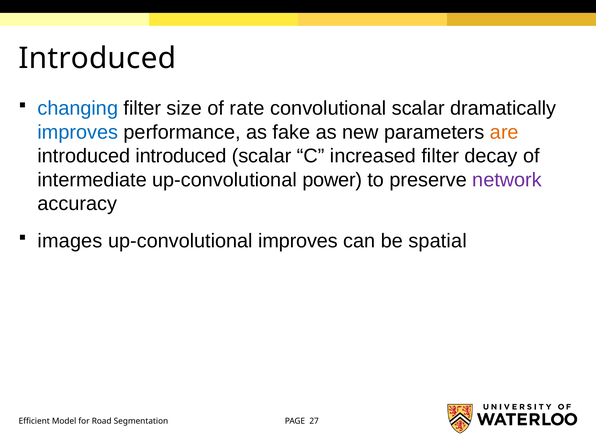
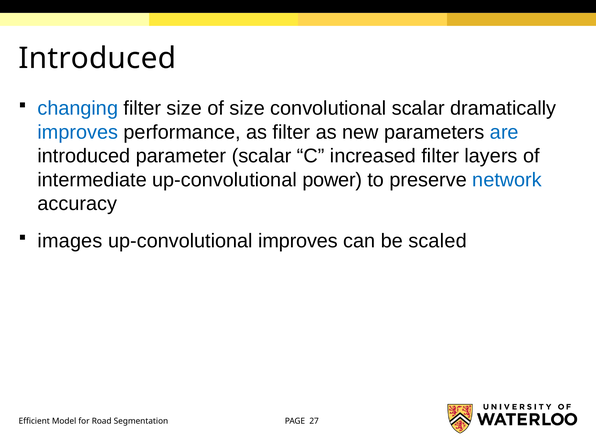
of rate: rate -> size (247, 108)
as fake: fake -> filter (291, 132)
are colour: orange -> blue (504, 132)
introduced introduced: introduced -> parameter (181, 156)
decay: decay -> layers (491, 156)
network colour: purple -> blue (507, 180)
spatial: spatial -> scaled (438, 241)
